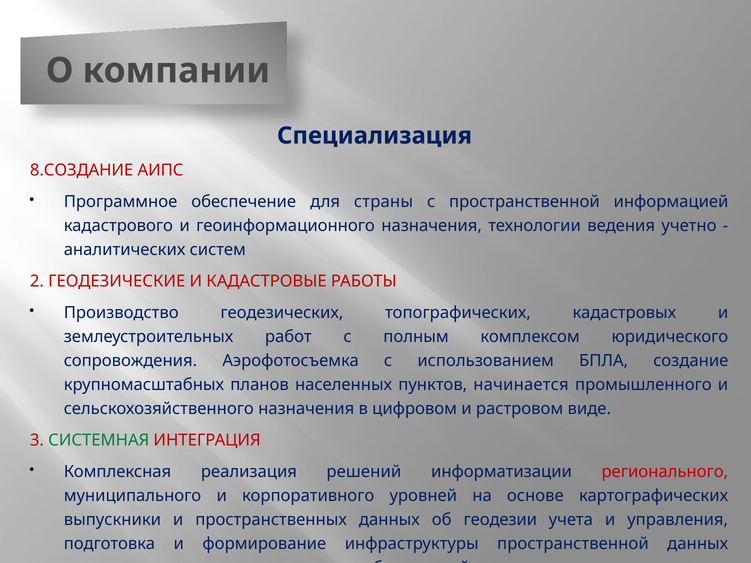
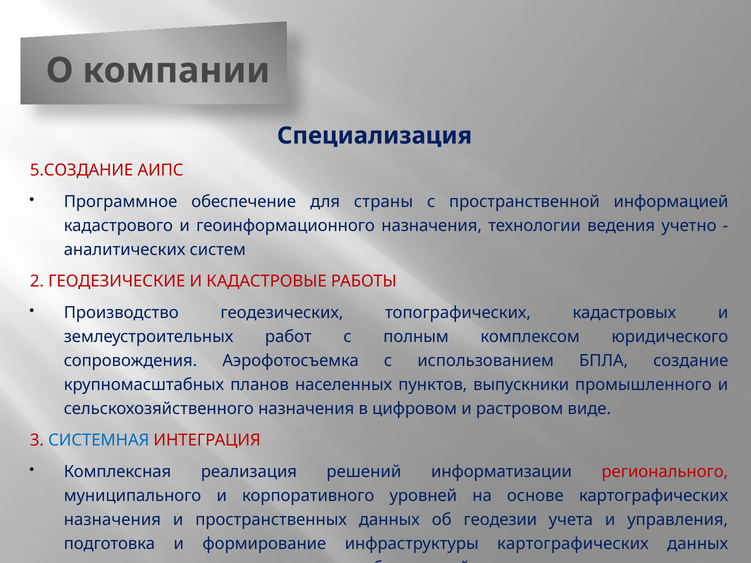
8.СОЗДАНИЕ: 8.СОЗДАНИЕ -> 5.СОЗДАНИЕ (82, 170)
начинается: начинается -> выпускники (521, 385)
СИСТЕМНАЯ colour: green -> blue (99, 440)
выпускники: выпускники -> назначения (112, 520)
инфраструктуры пространственной: пространственной -> картографических (573, 544)
